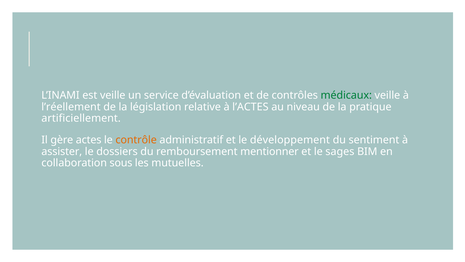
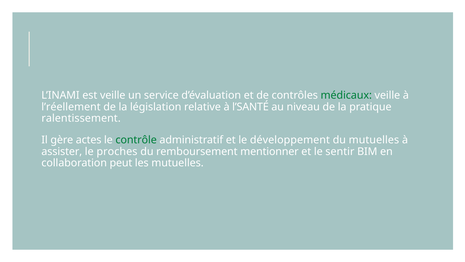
l’ACTES: l’ACTES -> l’SANTÉ (251, 107)
artificiellement: artificiellement -> ralentissement (81, 118)
contrôle colour: orange -> green (136, 140)
du sentiment: sentiment -> mutuelles (374, 140)
dossiers: dossiers -> proches (117, 151)
sages: sages -> sentir (340, 151)
sous: sous -> peut (121, 163)
